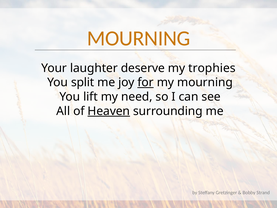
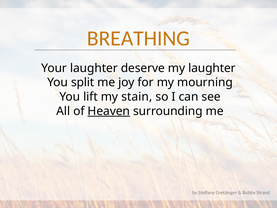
MOURNING: MOURNING -> BREATHING (138, 38)
my trophies: trophies -> laughter (212, 68)
for underline: present -> none (146, 82)
need: need -> stain (137, 97)
